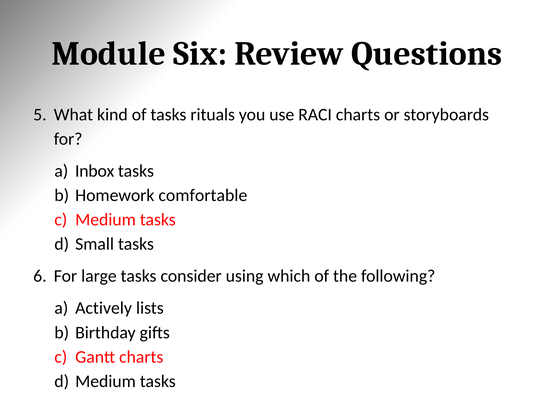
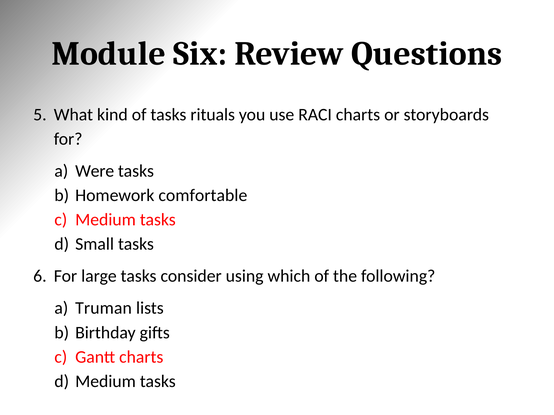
Inbox: Inbox -> Were (95, 171)
Actively: Actively -> Truman (104, 309)
